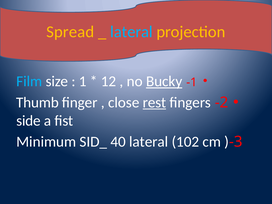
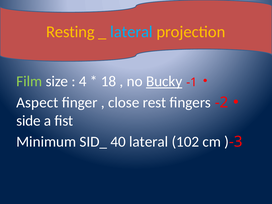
Spread: Spread -> Resting (70, 32)
Film colour: light blue -> light green (29, 81)
1: 1 -> 4 (83, 81)
12: 12 -> 18 (109, 81)
Thumb: Thumb -> Aspect (37, 103)
rest underline: present -> none (154, 103)
